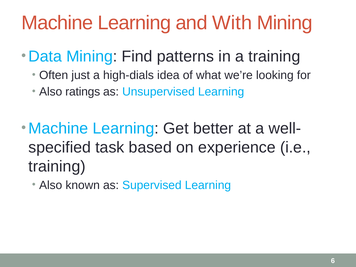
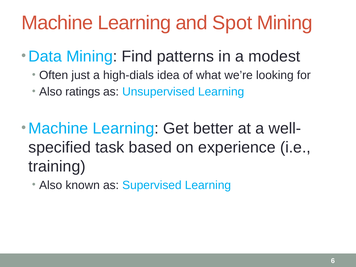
With: With -> Spot (232, 23)
a training: training -> modest (274, 56)
